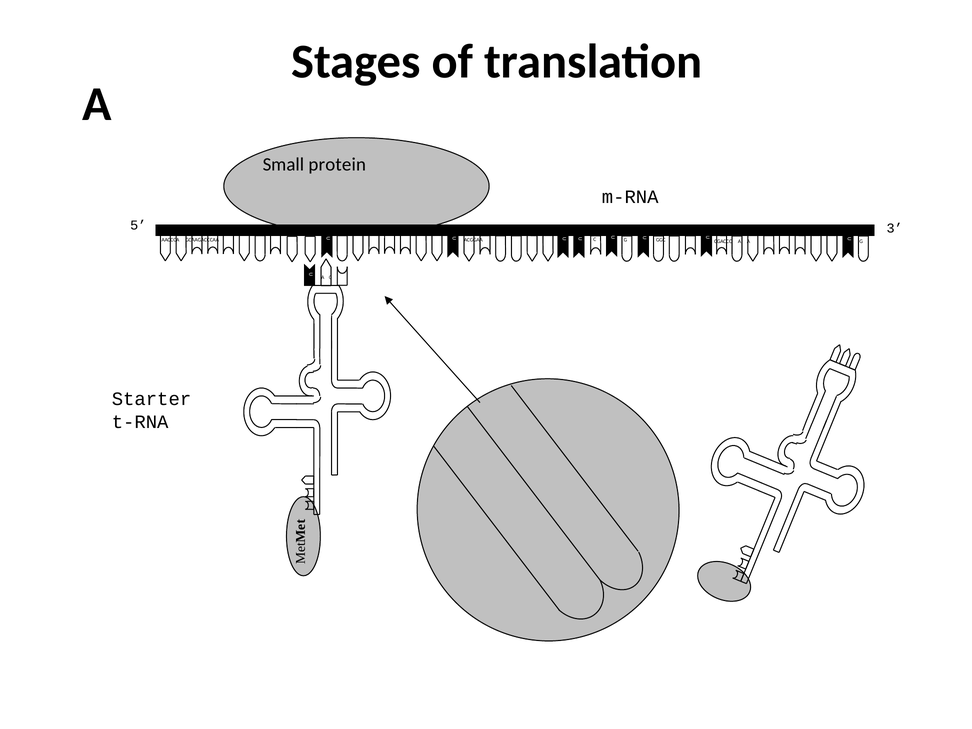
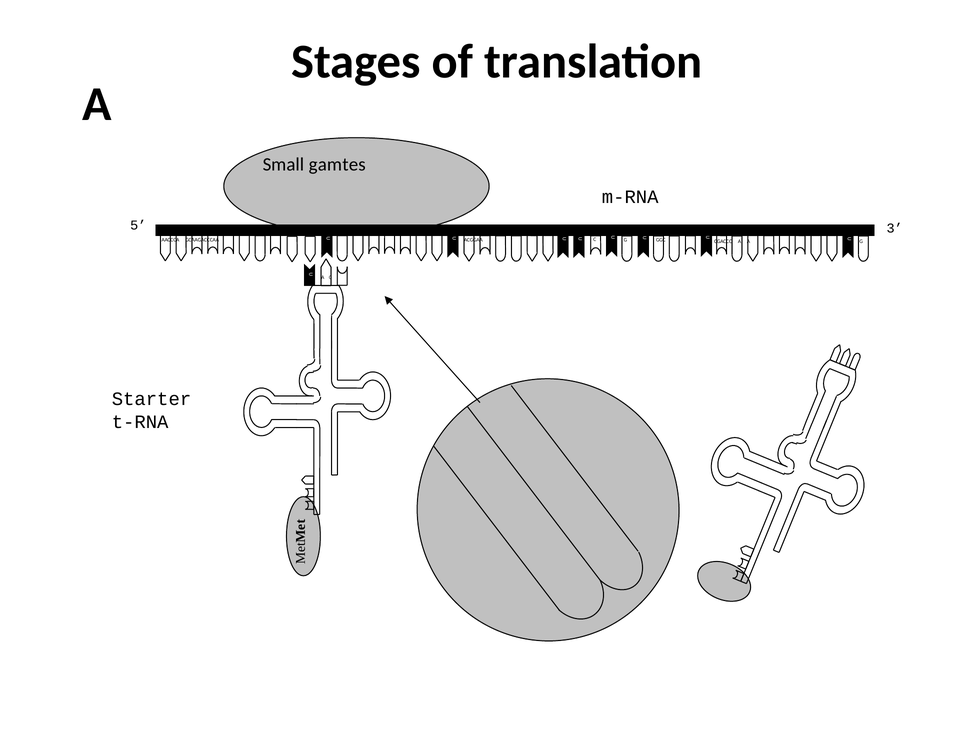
protein: protein -> gamtes (337, 165)
